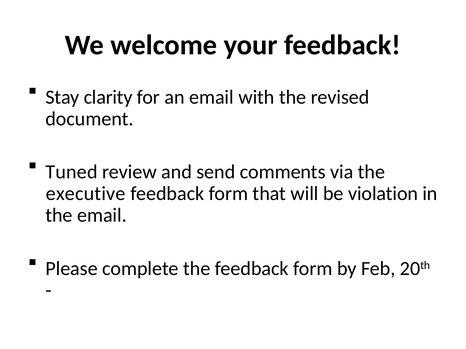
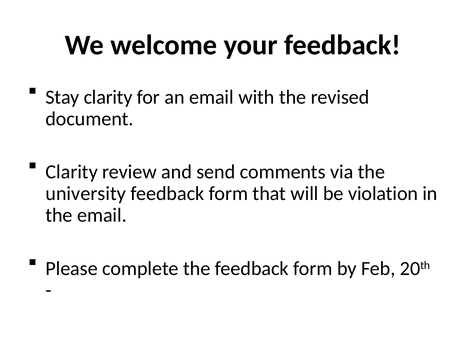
Tuned: Tuned -> Clarity (72, 172)
executive: executive -> university (86, 194)
